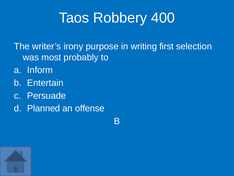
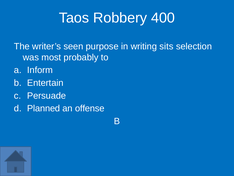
irony: irony -> seen (73, 46)
first: first -> sits (166, 46)
